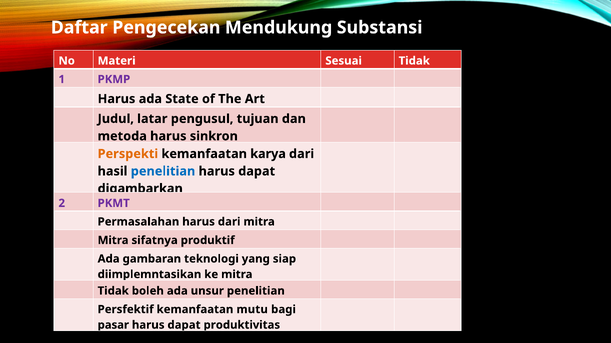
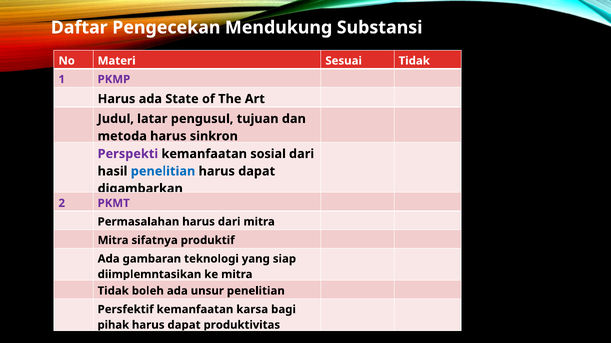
Perspekti colour: orange -> purple (128, 154)
karya: karya -> sosial (268, 154)
mutu: mutu -> karsa (252, 310)
pasar: pasar -> pihak (113, 326)
